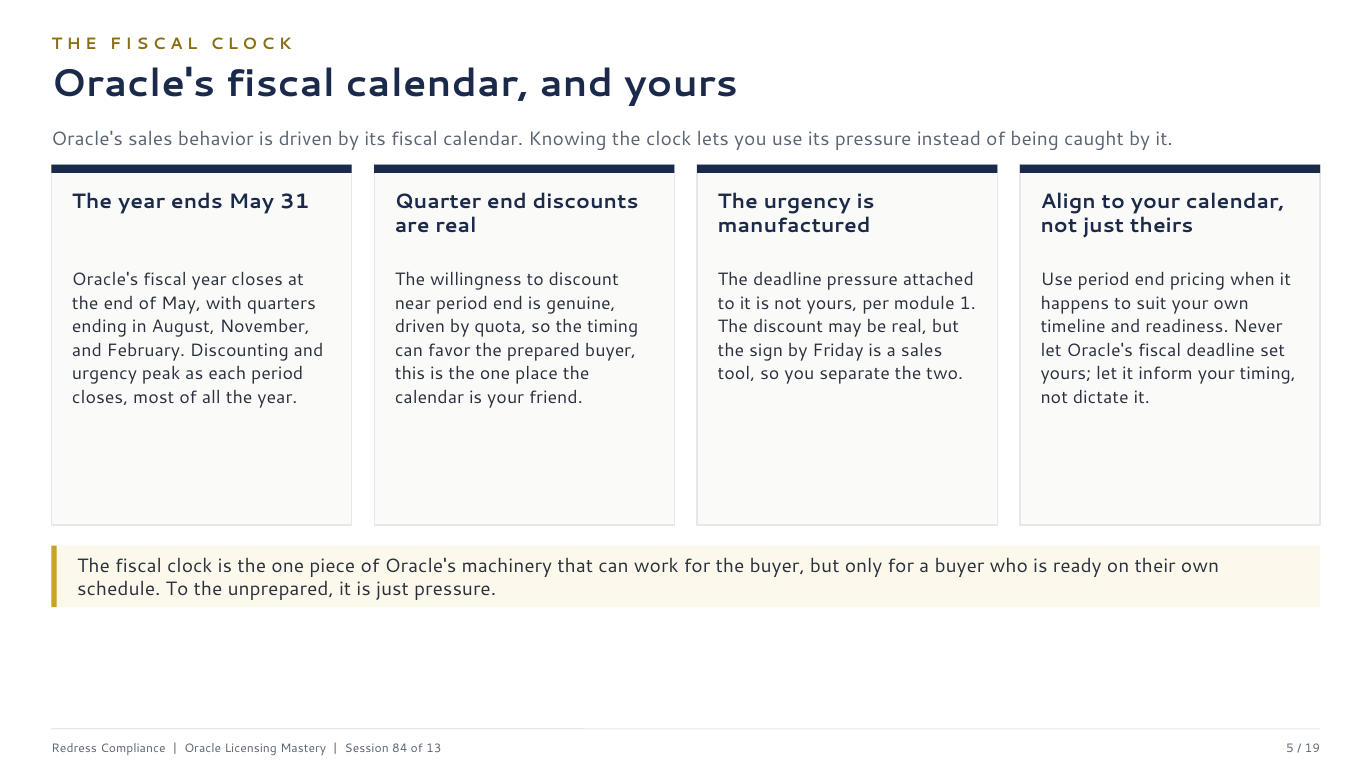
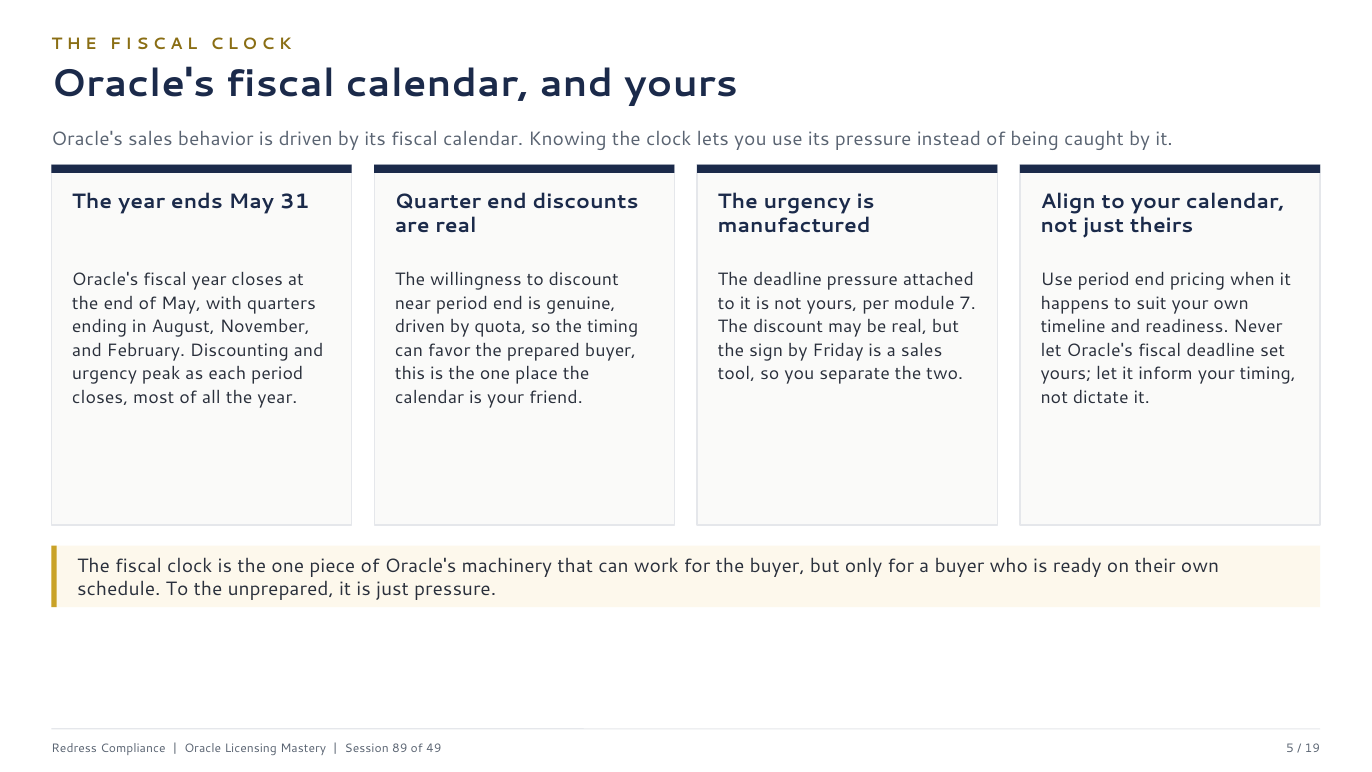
1: 1 -> 7 (968, 303)
84: 84 -> 89 (400, 748)
13: 13 -> 49 (434, 748)
